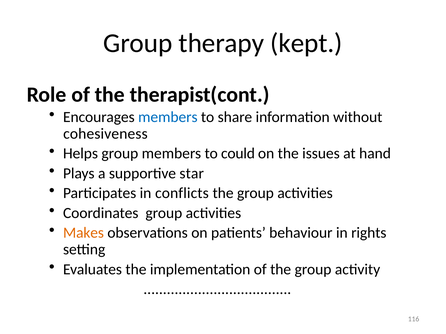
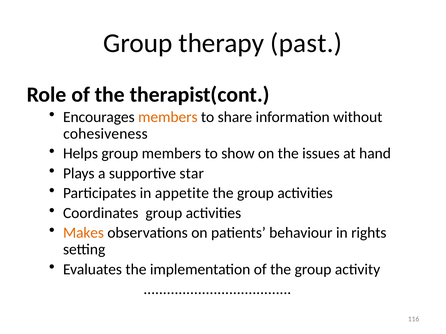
kept: kept -> past (306, 43)
members colour: blue -> orange (168, 117)
could: could -> show (238, 154)
conflicts: conflicts -> appetite (182, 193)
